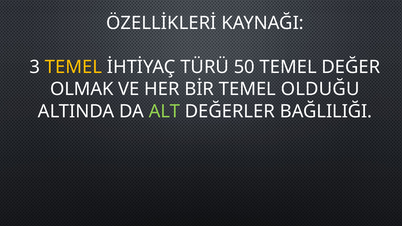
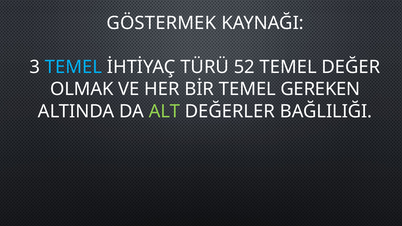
ÖZELLİKLERİ: ÖZELLİKLERİ -> GÖSTERMEK (161, 23)
TEMEL colour: yellow -> light blue (73, 67)
50: 50 -> 52 (244, 67)
OLDUĞU: OLDUĞU -> GEREKEN (320, 89)
